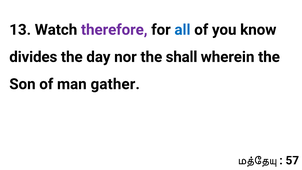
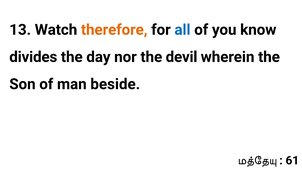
therefore colour: purple -> orange (114, 30)
shall: shall -> devil (182, 57)
gather: gather -> beside (115, 84)
57: 57 -> 61 (292, 160)
